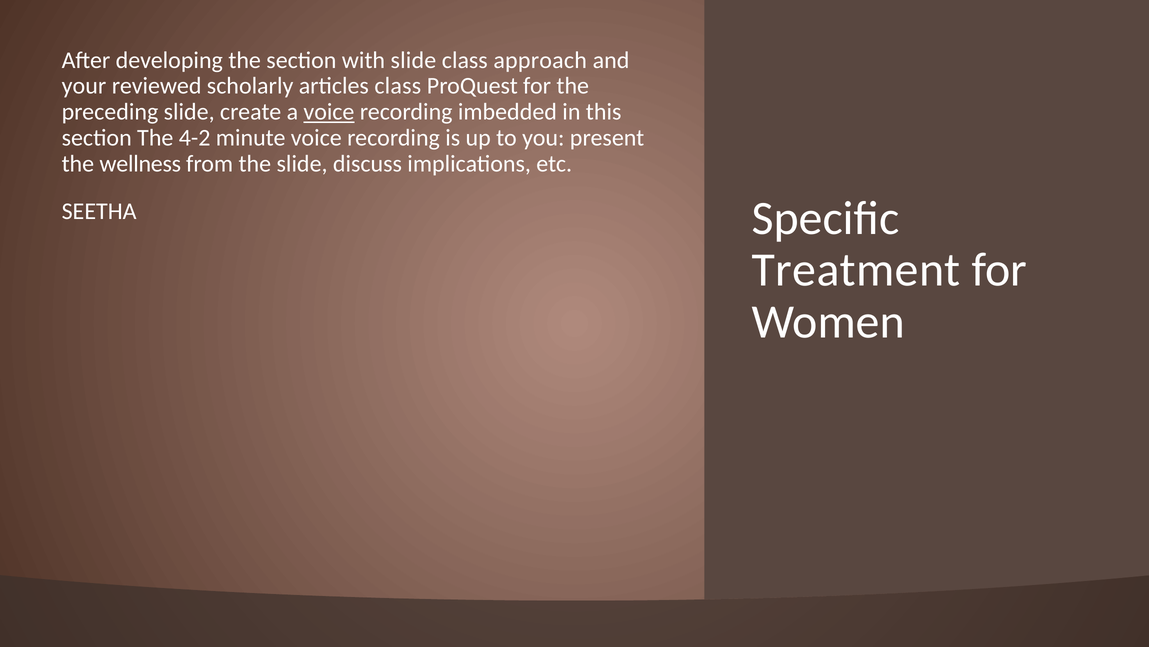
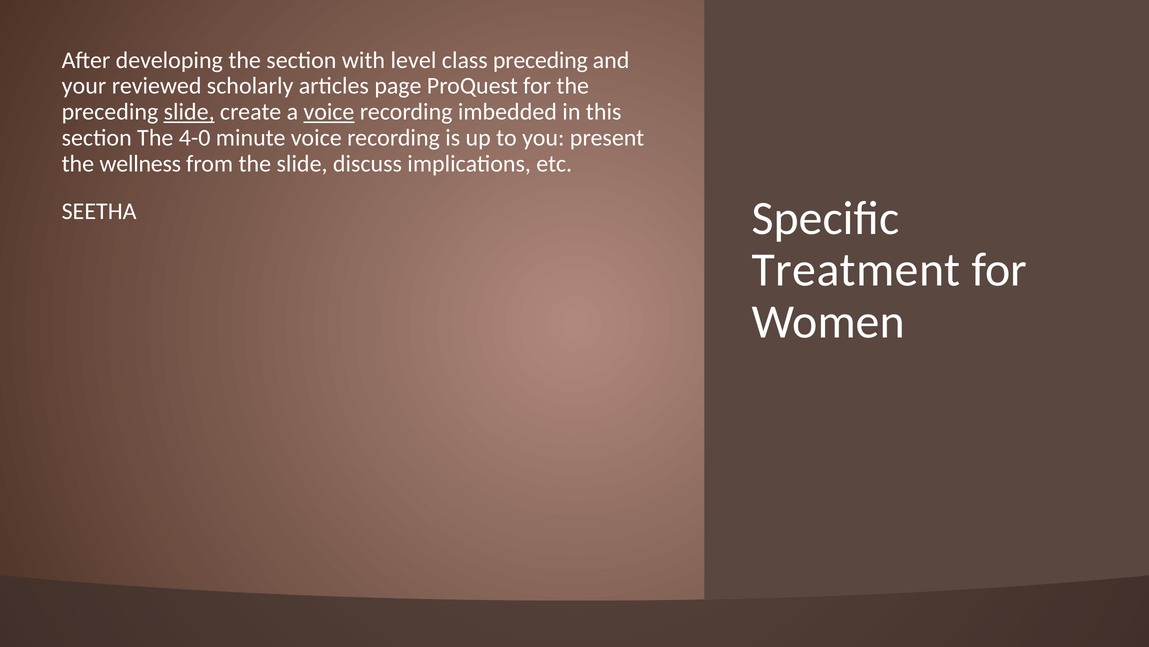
with slide: slide -> level (413, 60)
class approach: approach -> preceding (540, 60)
articles class: class -> page (398, 86)
slide underline: none -> present (189, 112)
4-2: 4-2 -> 4-0 (195, 138)
